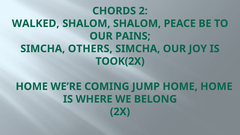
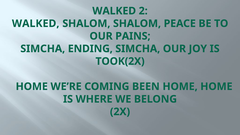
CHORDS: CHORDS -> WALKED (114, 11)
OTHERS: OTHERS -> ENDING (90, 49)
JUMP: JUMP -> BEEN (146, 87)
